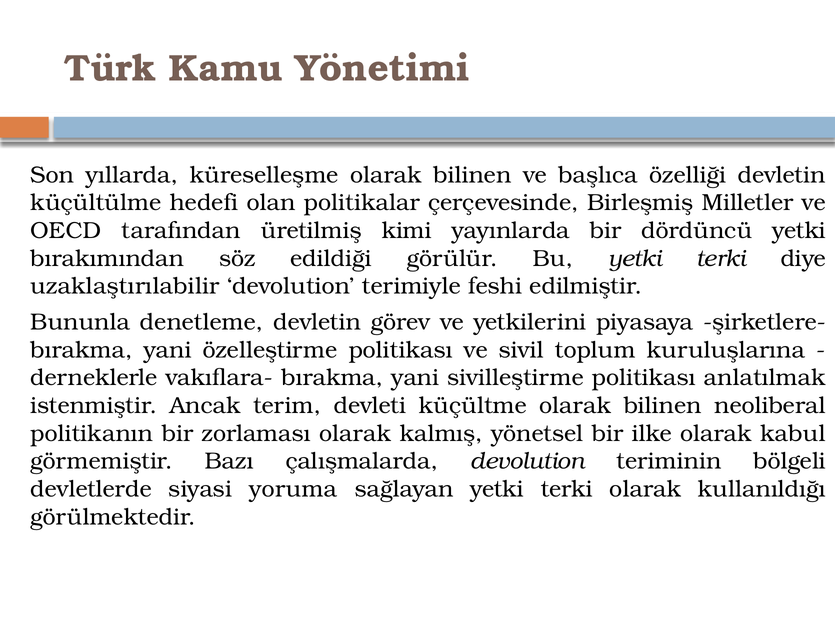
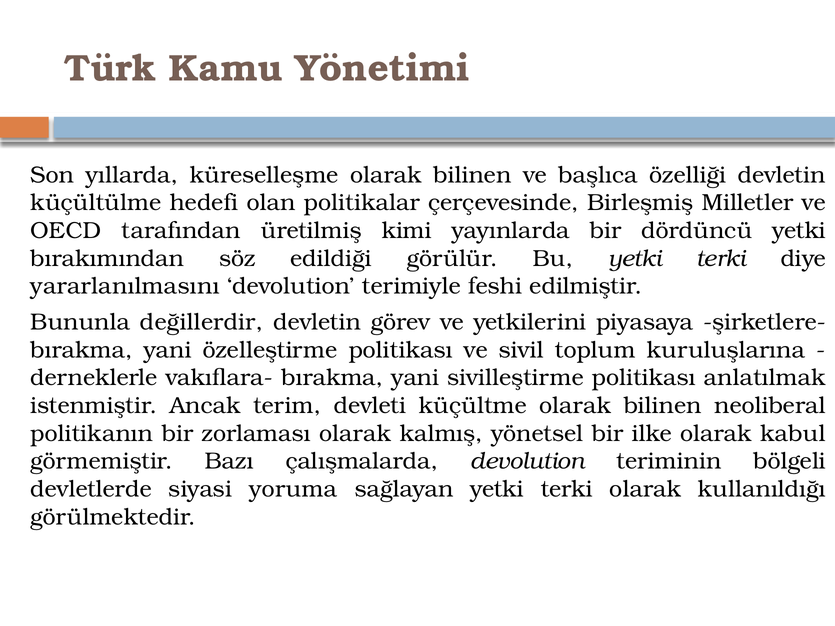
uzaklaştırılabilir: uzaklaştırılabilir -> yararlanılmasını (125, 286)
denetleme: denetleme -> değillerdir (202, 322)
